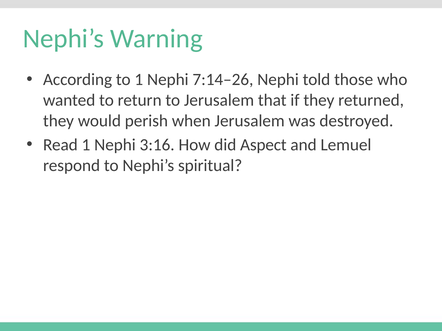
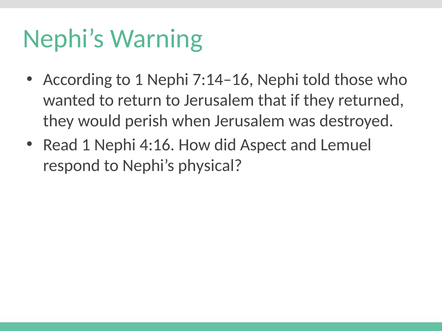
7:14–26: 7:14–26 -> 7:14–16 (223, 80)
3:16: 3:16 -> 4:16 (157, 145)
spiritual: spiritual -> physical (210, 166)
